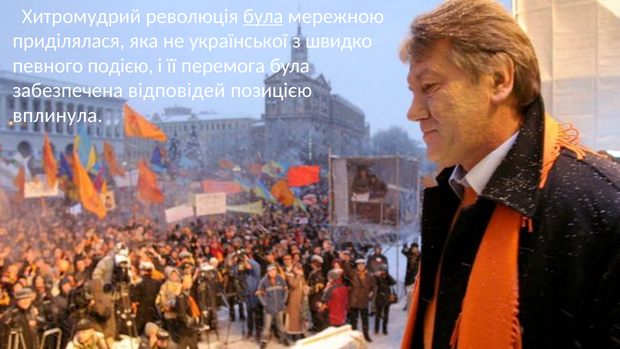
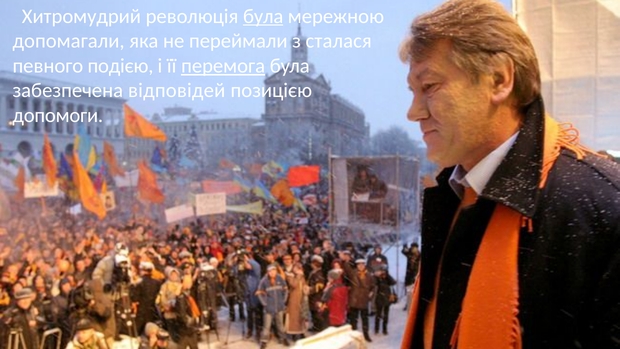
приділялася: приділялася -> допомагали (69, 41)
української: української -> переймали (238, 41)
швидко: швидко -> сталася (339, 41)
перемога underline: none -> present (223, 66)
вплинула: вплинула -> допомоги (58, 115)
